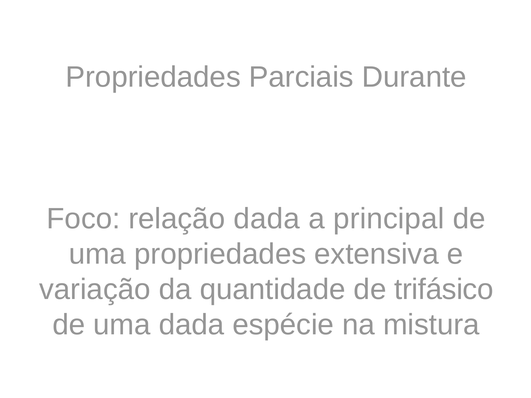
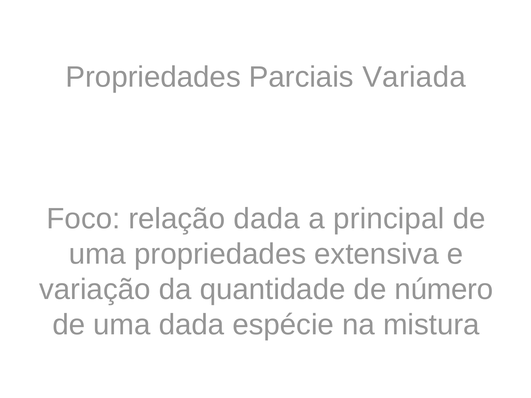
Durante: Durante -> Variada (414, 77)
trifásico: trifásico -> número (444, 290)
